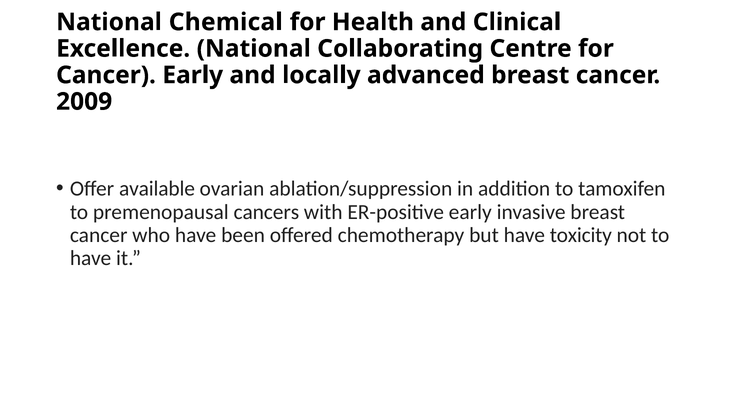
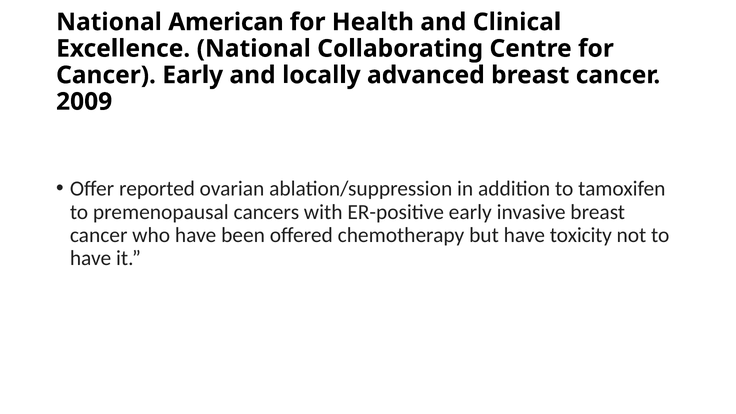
Chemical: Chemical -> American (226, 22)
available: available -> reported (157, 189)
